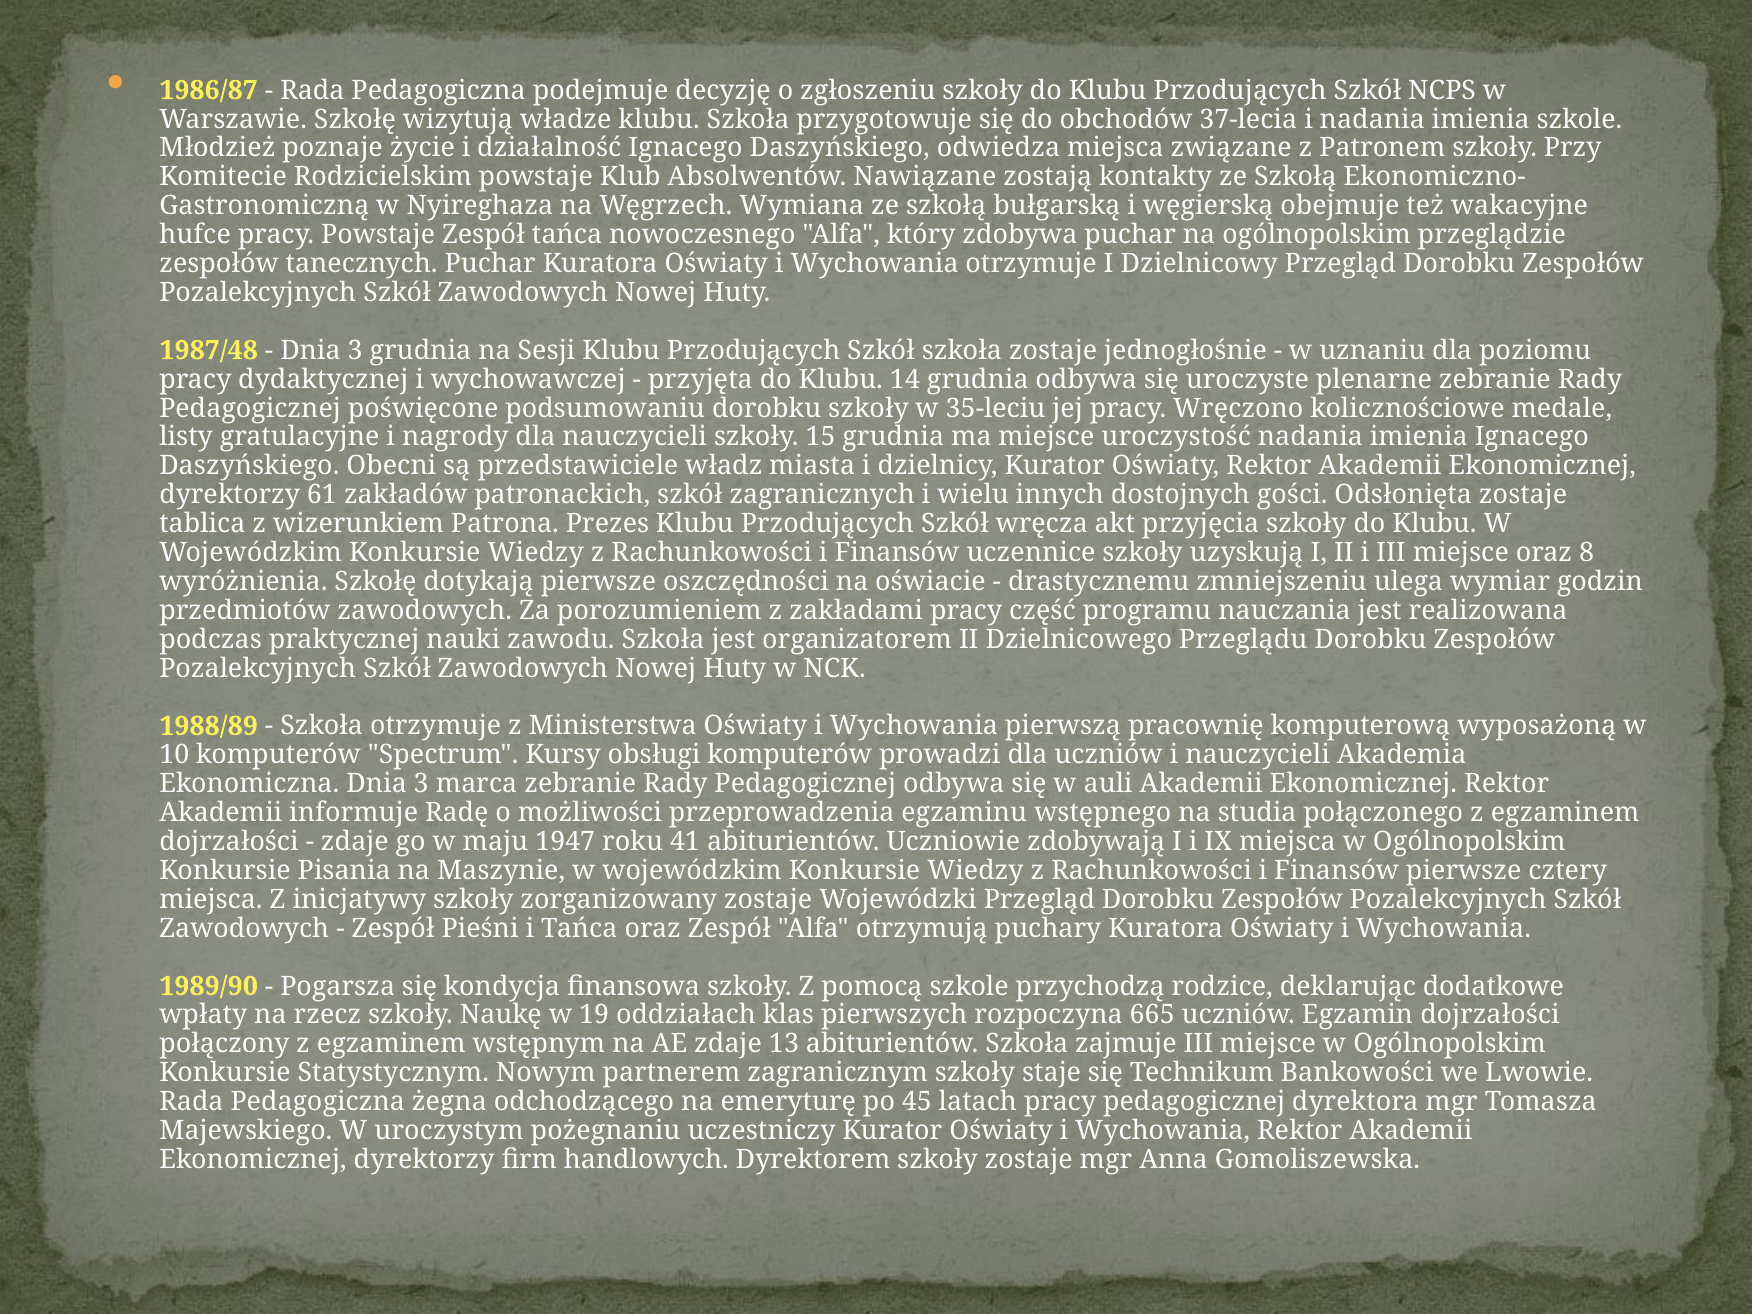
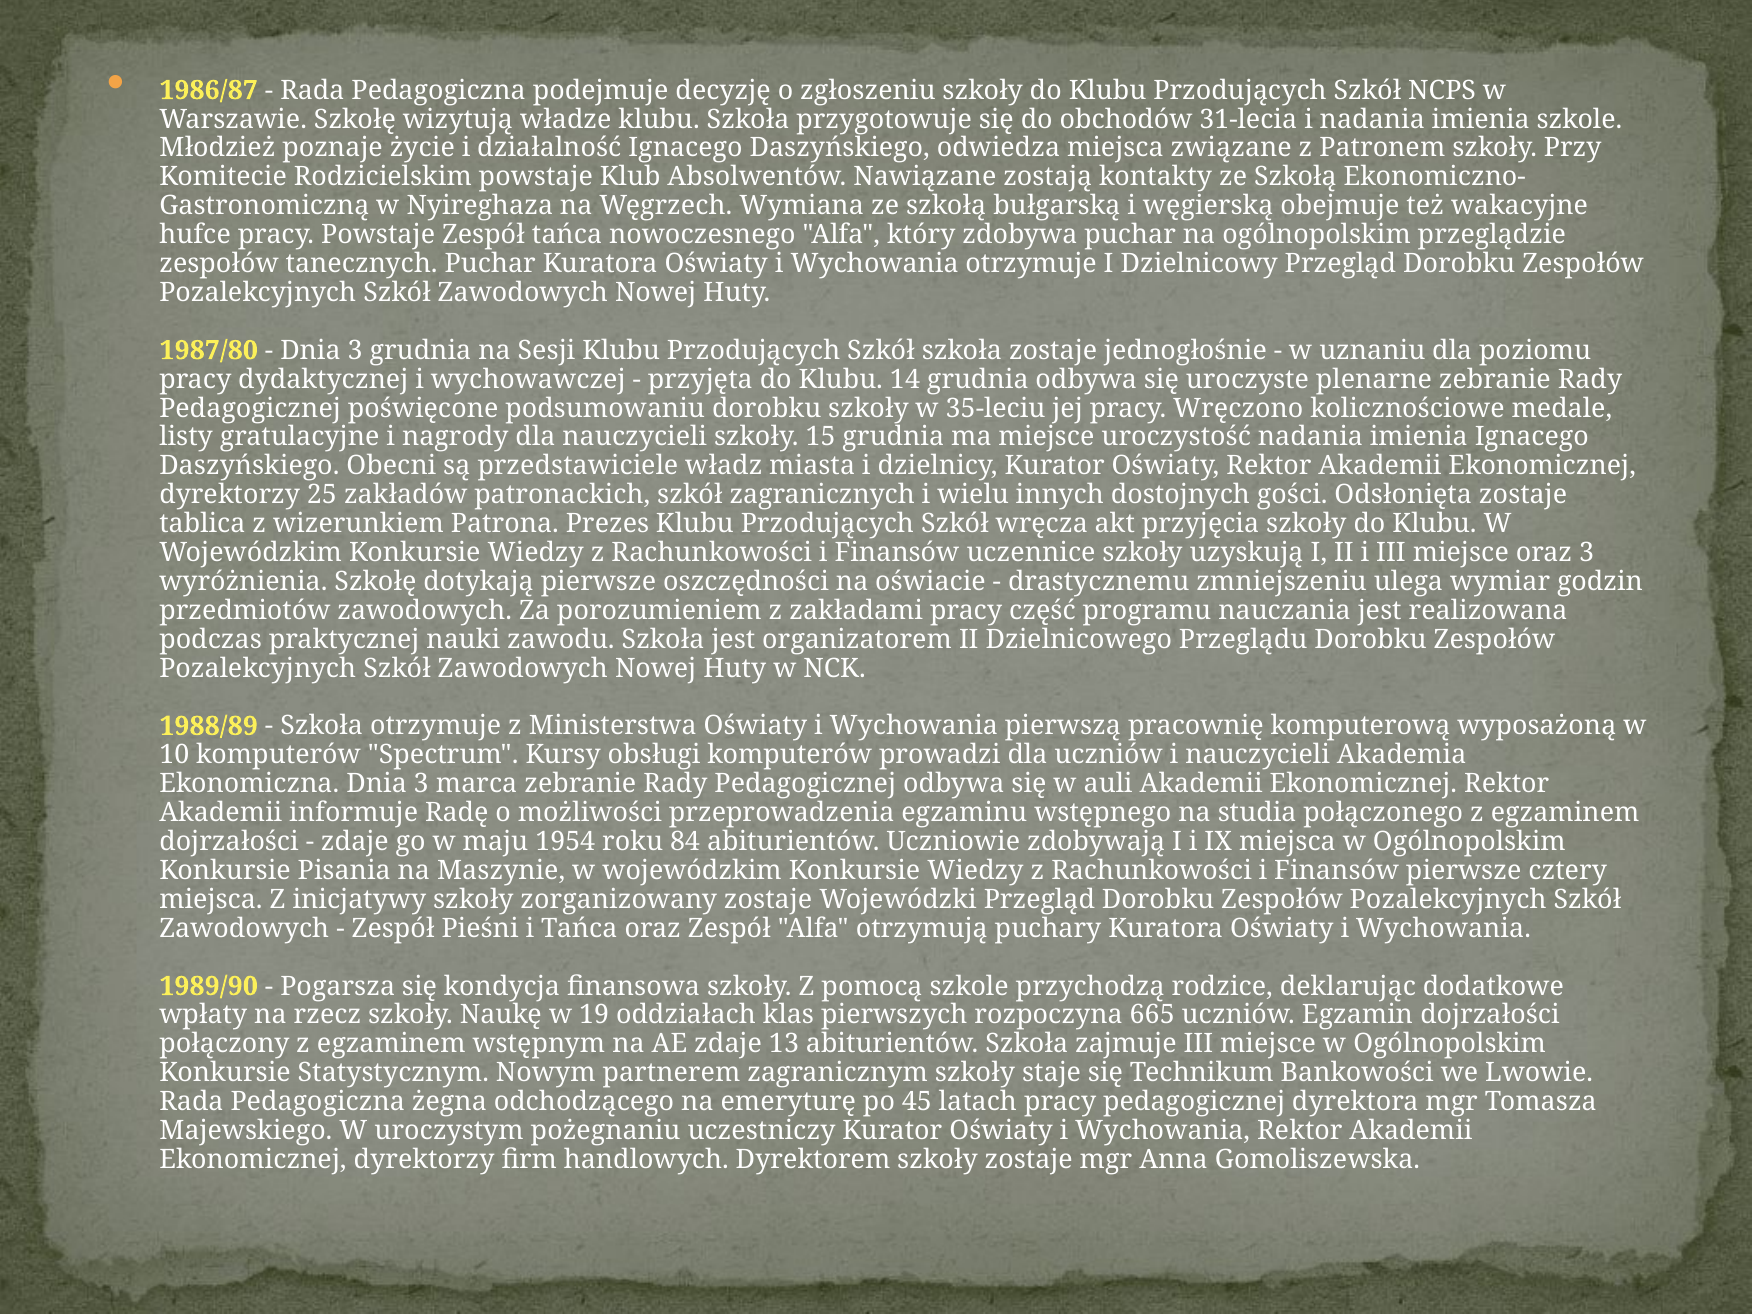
37-lecia: 37-lecia -> 31-lecia (1248, 119)
1987/48: 1987/48 -> 1987/80 (209, 350)
61: 61 -> 25 (322, 495)
oraz 8: 8 -> 3 (1587, 553)
1947: 1947 -> 1954 (565, 842)
41: 41 -> 84 (685, 842)
